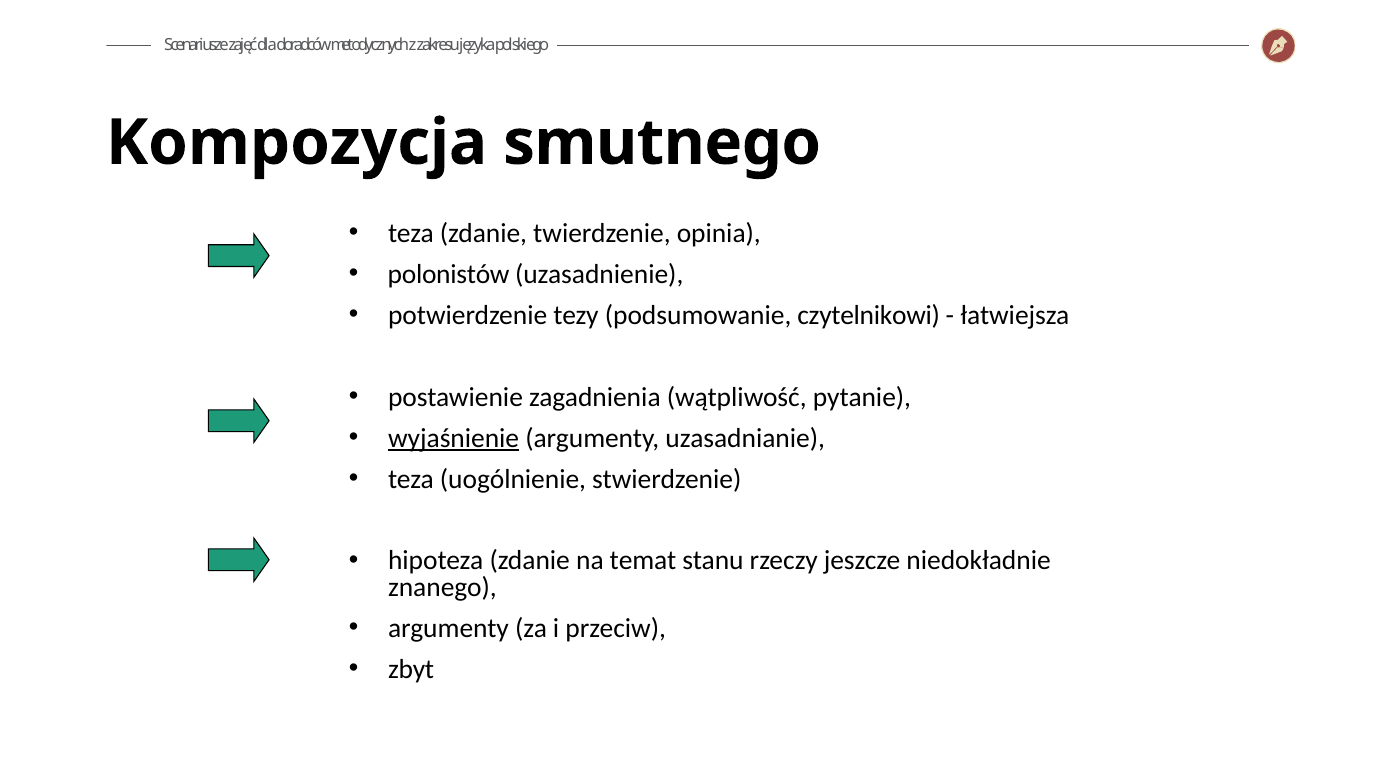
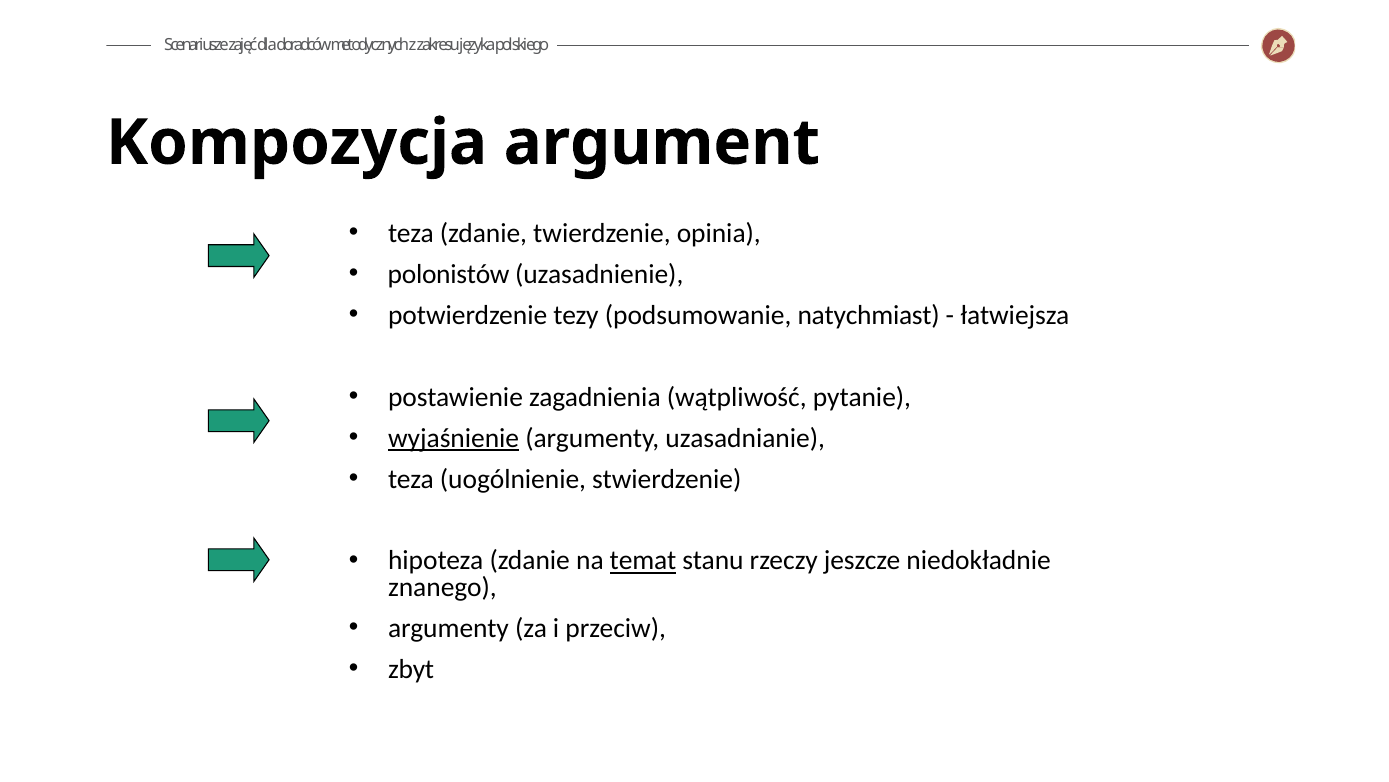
smutnego: smutnego -> argument (662, 143)
czytelnikowi: czytelnikowi -> natychmiast (869, 315)
temat underline: none -> present (643, 560)
